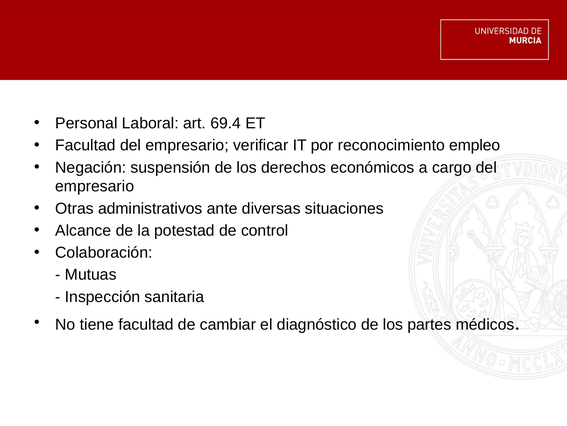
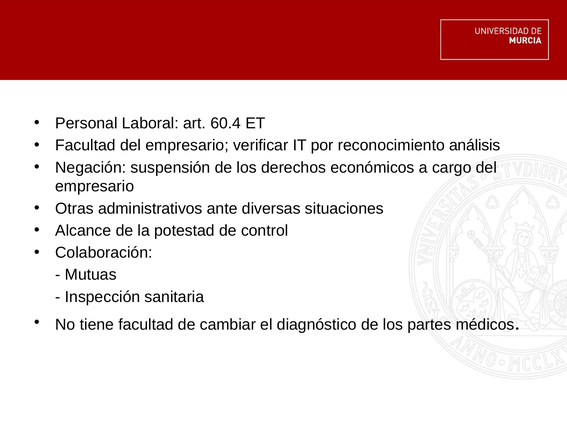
69.4: 69.4 -> 60.4 (226, 123)
empleo: empleo -> análisis (475, 145)
